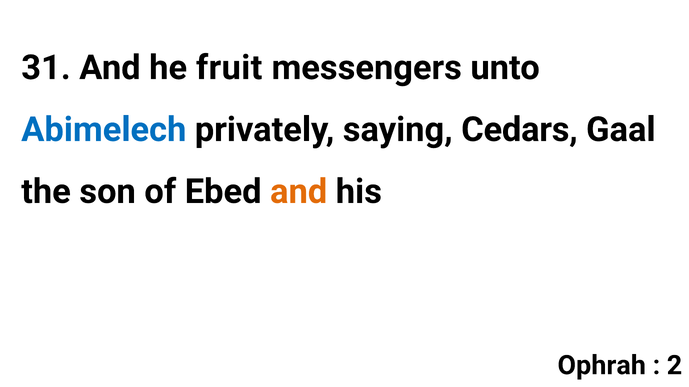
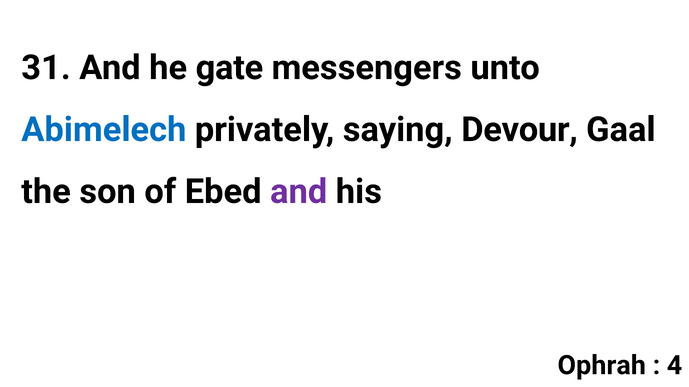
fruit: fruit -> gate (229, 68)
Cedars: Cedars -> Devour (519, 130)
and colour: orange -> purple (299, 192)
2: 2 -> 4 (674, 366)
